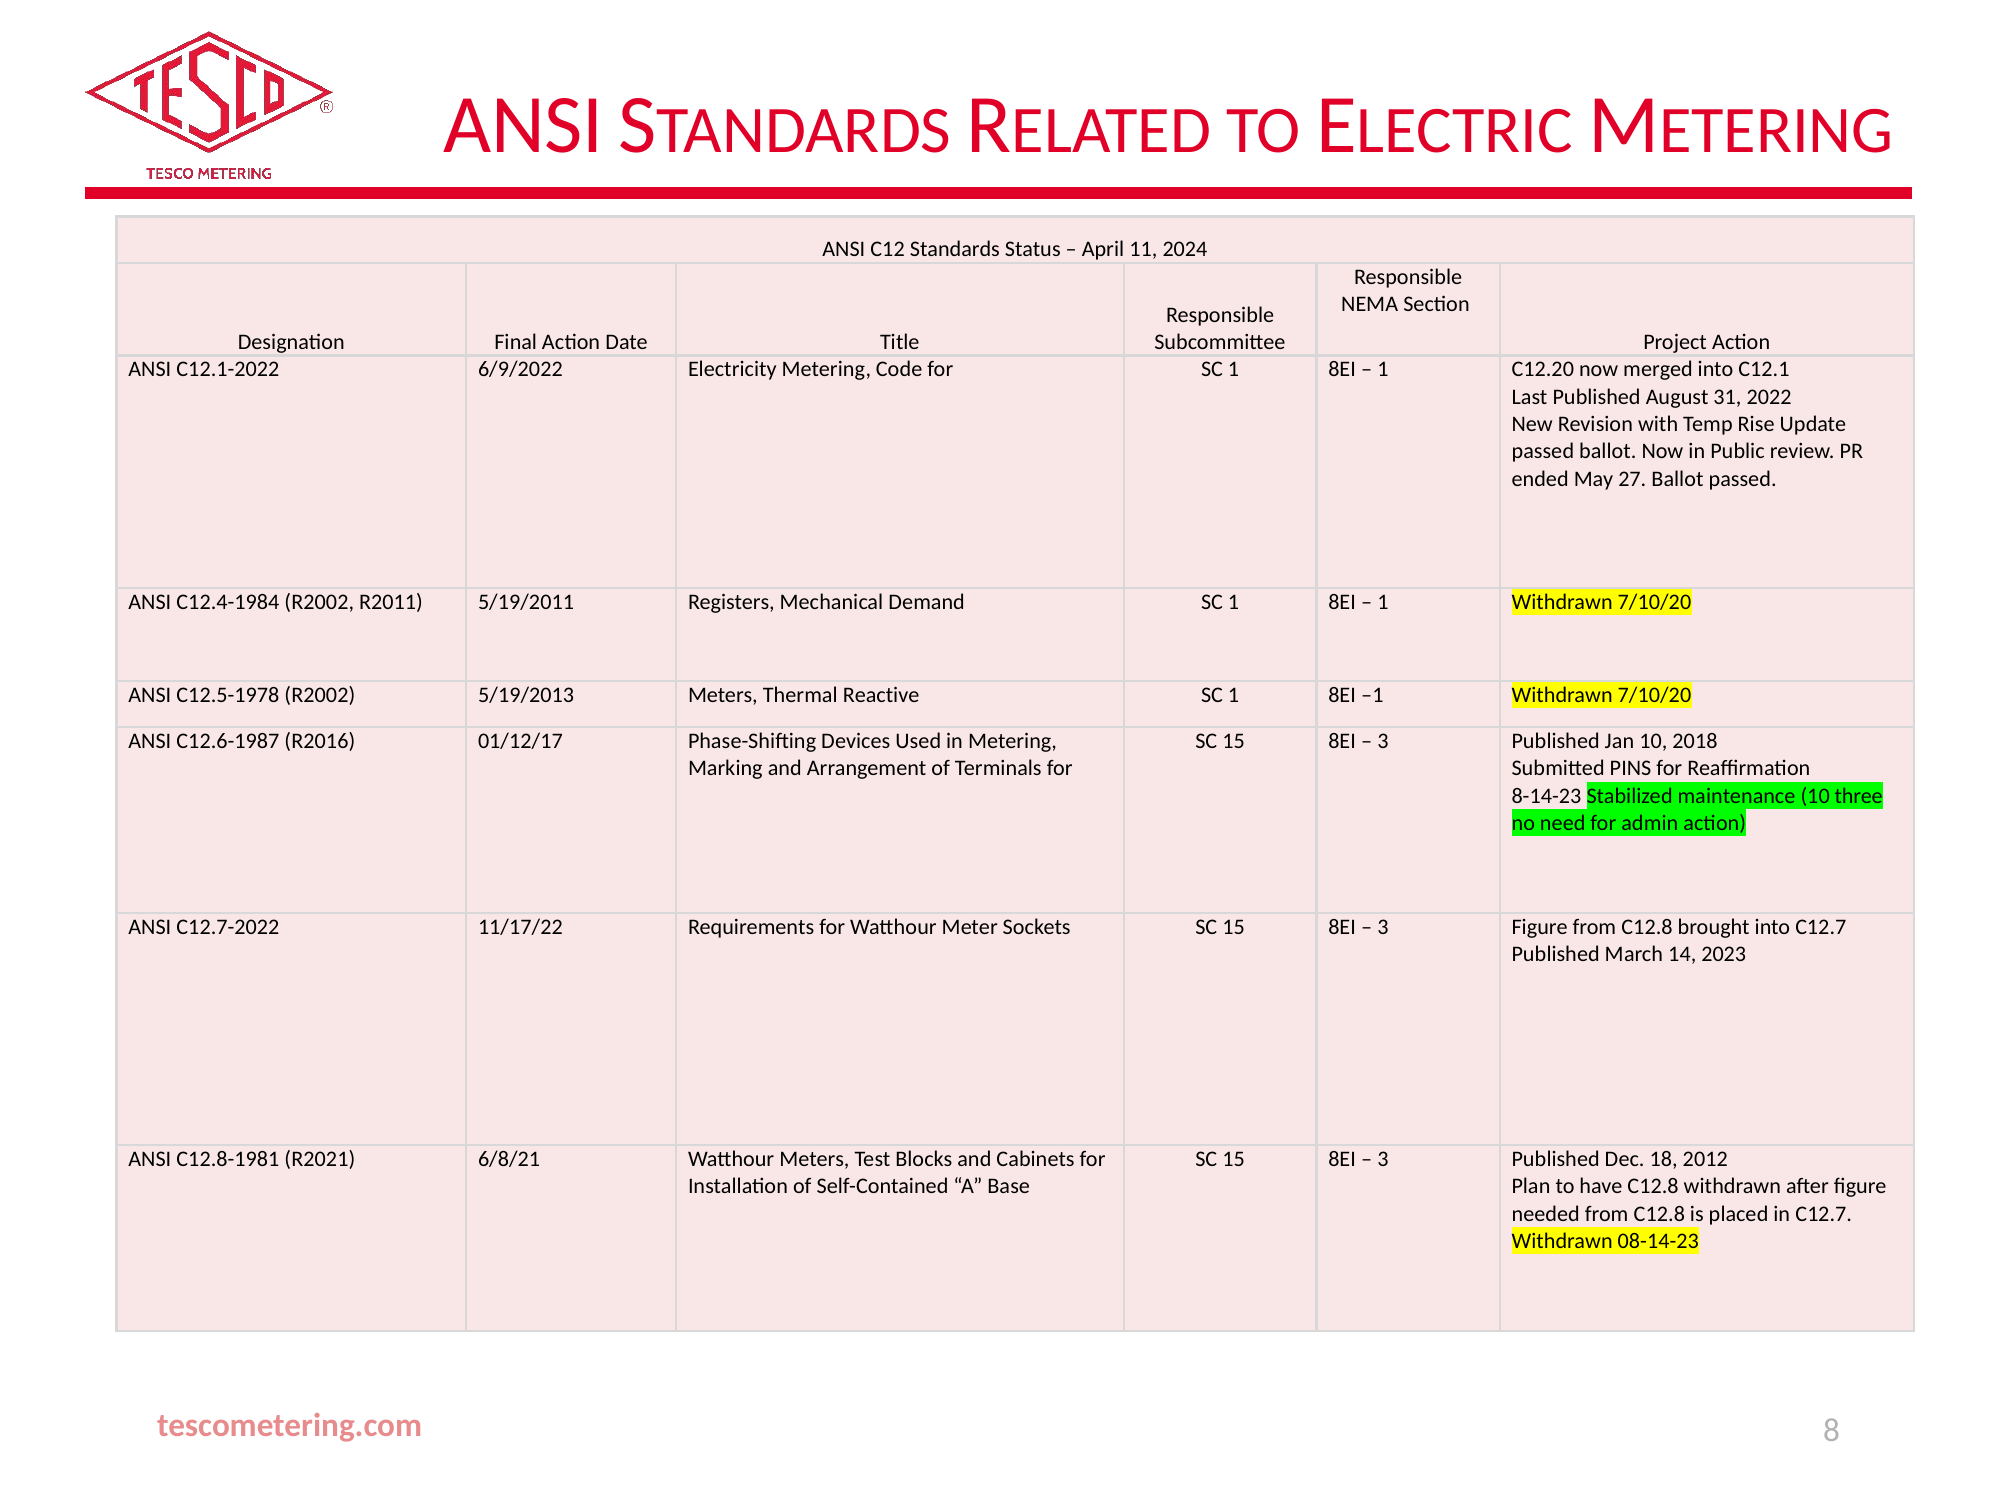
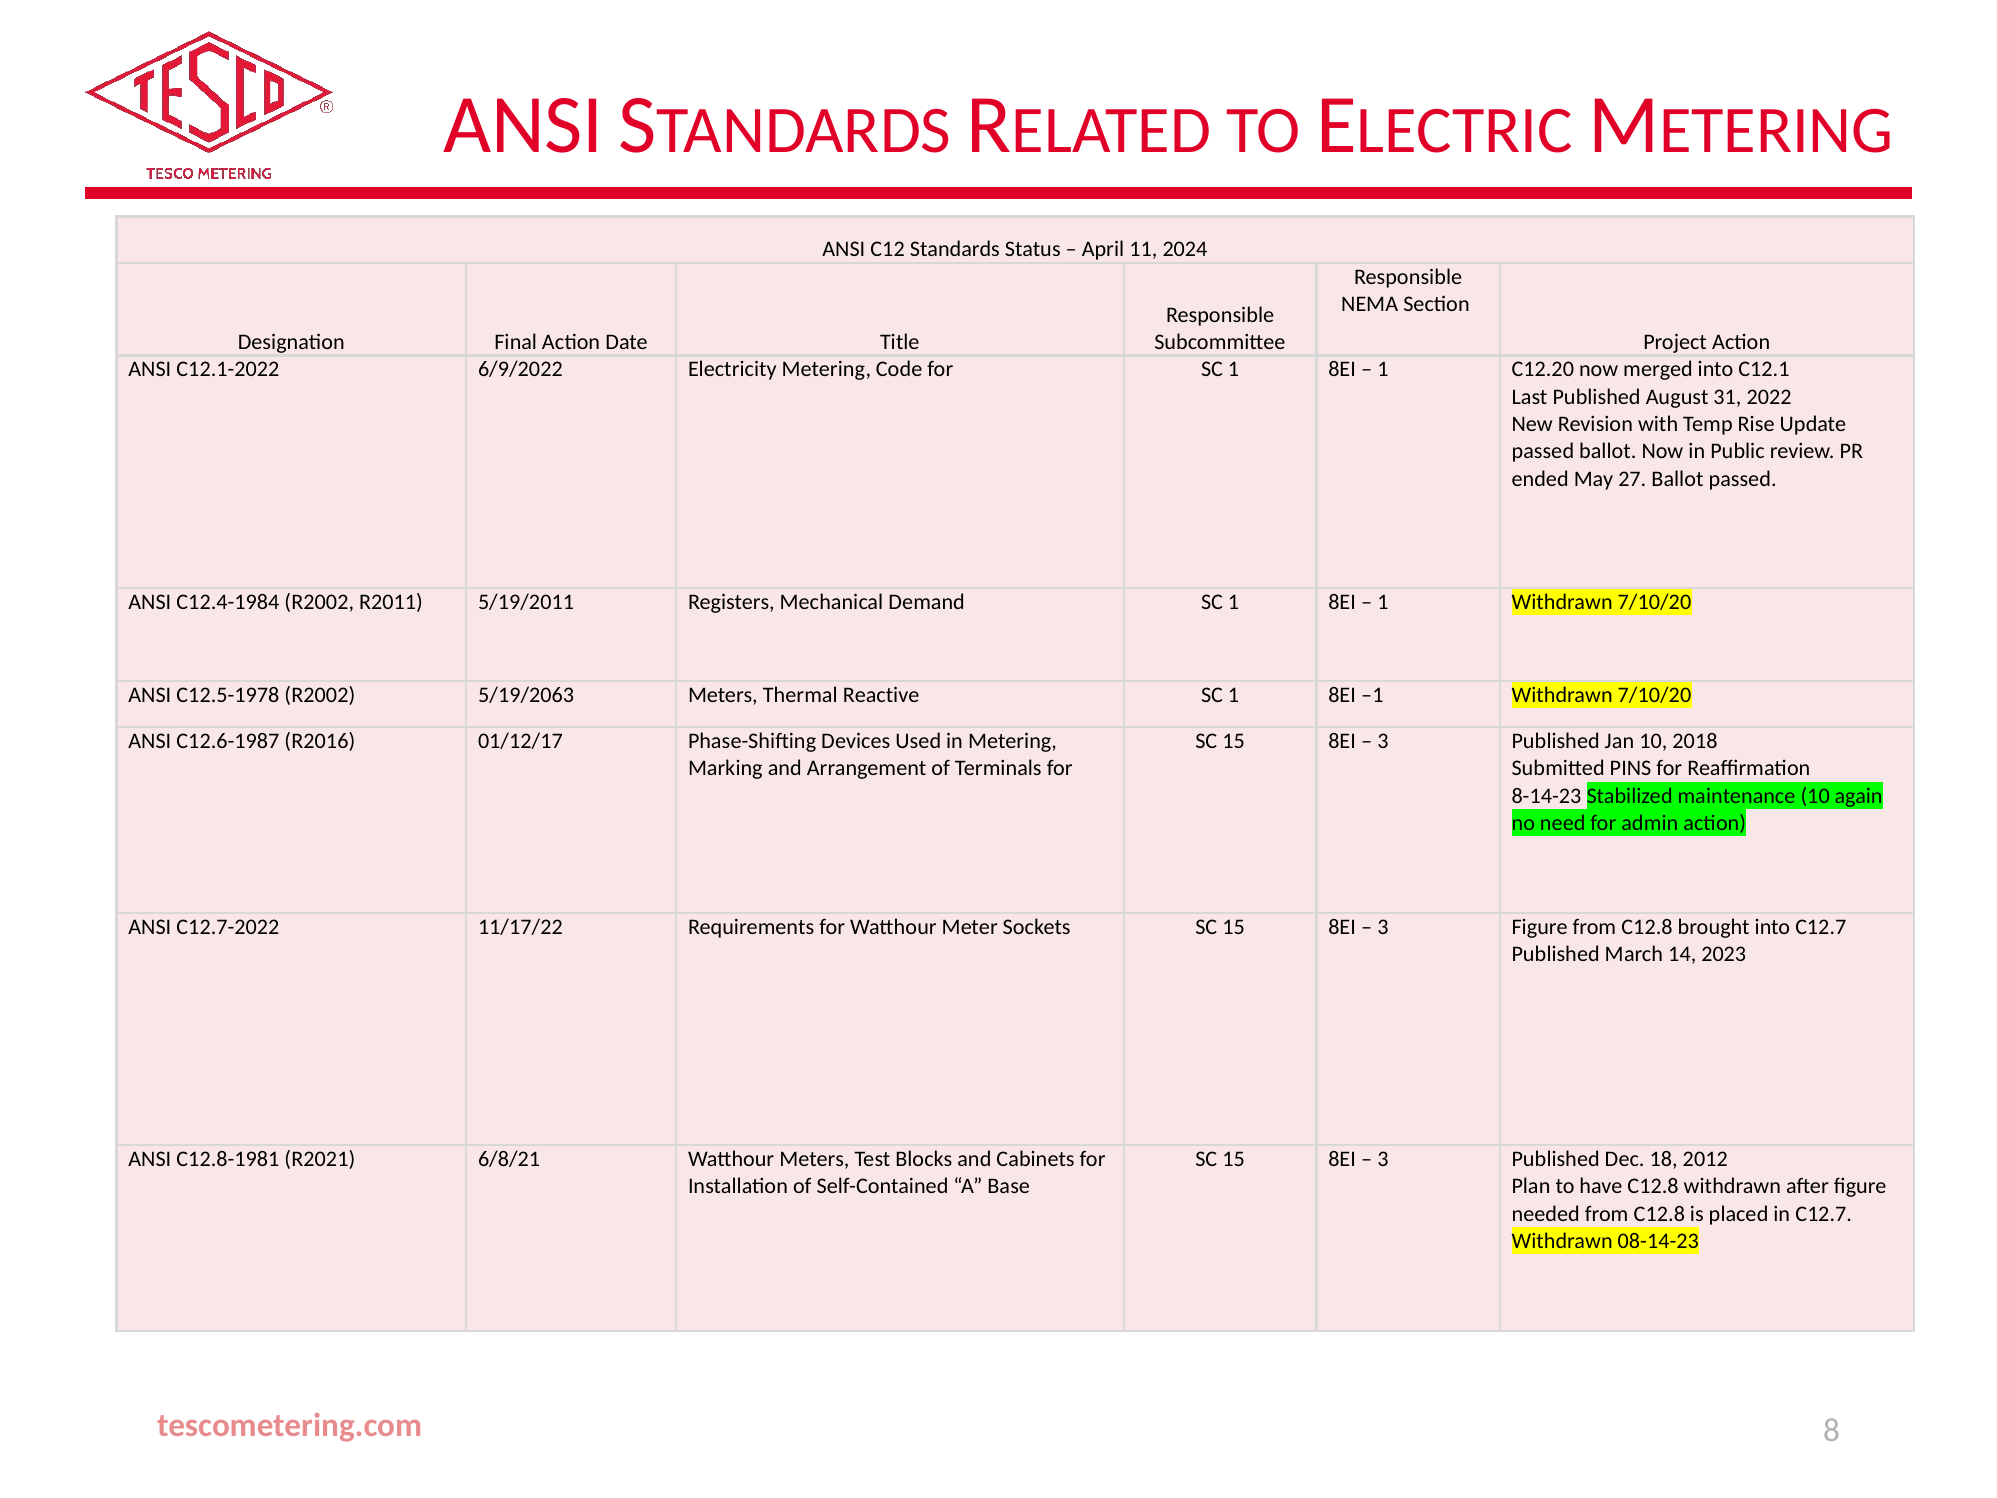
5/19/2013: 5/19/2013 -> 5/19/2063 (526, 695)
three: three -> again (1859, 796)
